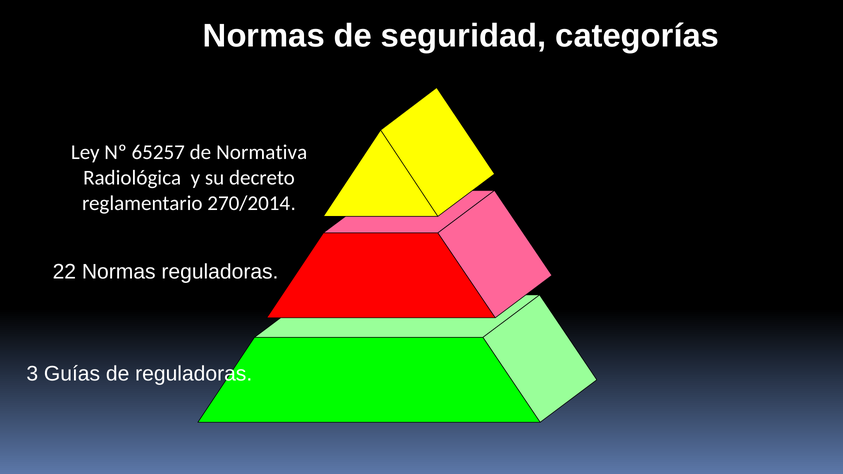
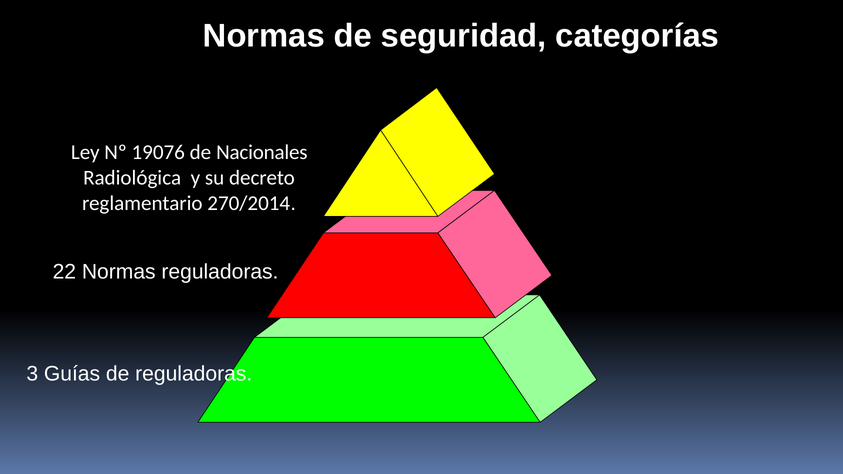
65257: 65257 -> 19076 (158, 153)
Normativa: Normativa -> Nacionales (262, 153)
